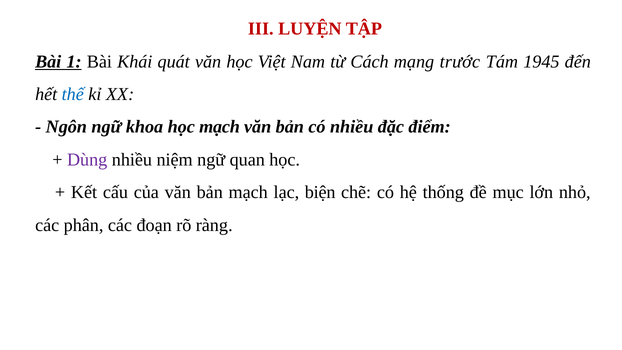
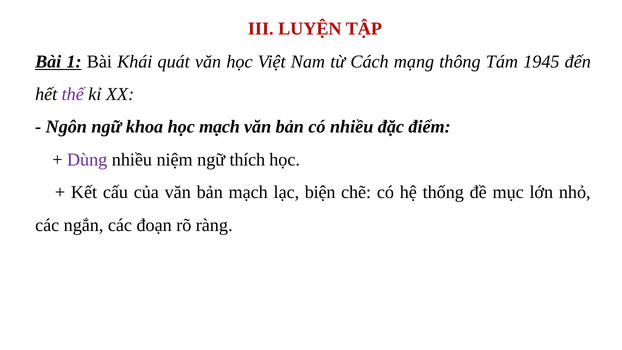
trước: trước -> thông (460, 62)
thế colour: blue -> purple (73, 94)
quan: quan -> thích (247, 160)
phân: phân -> ngắn (84, 225)
